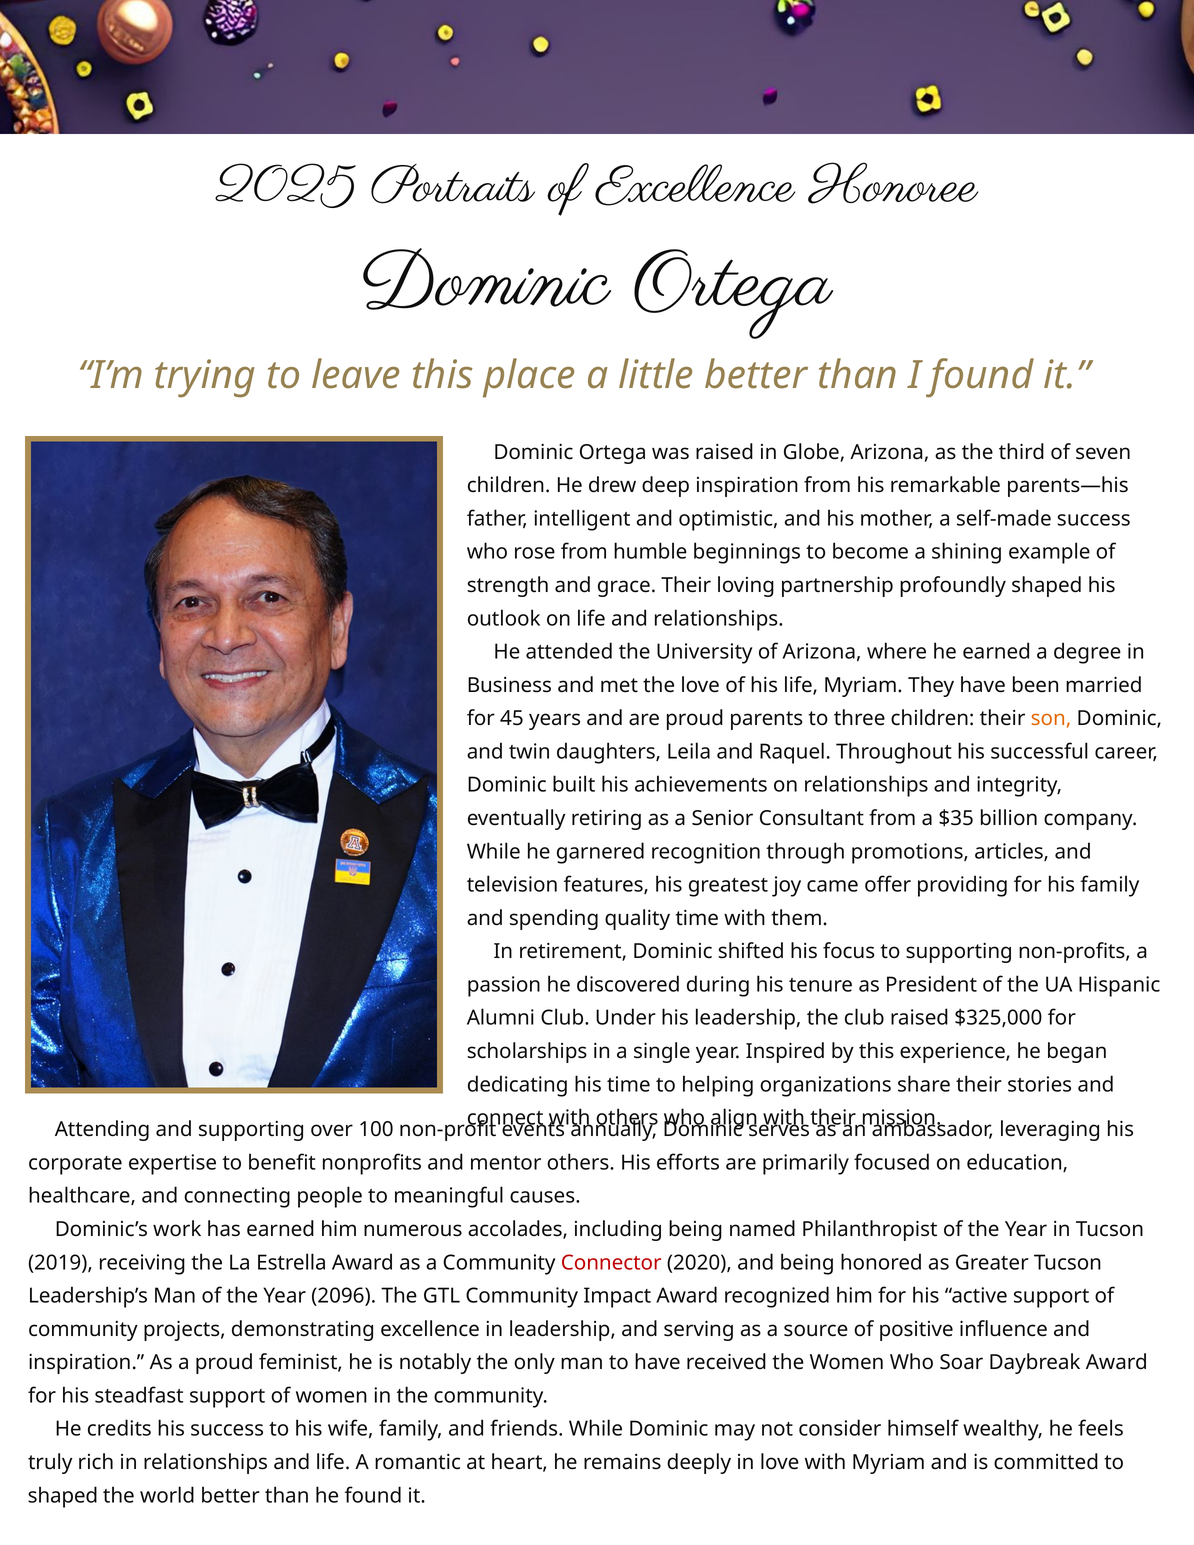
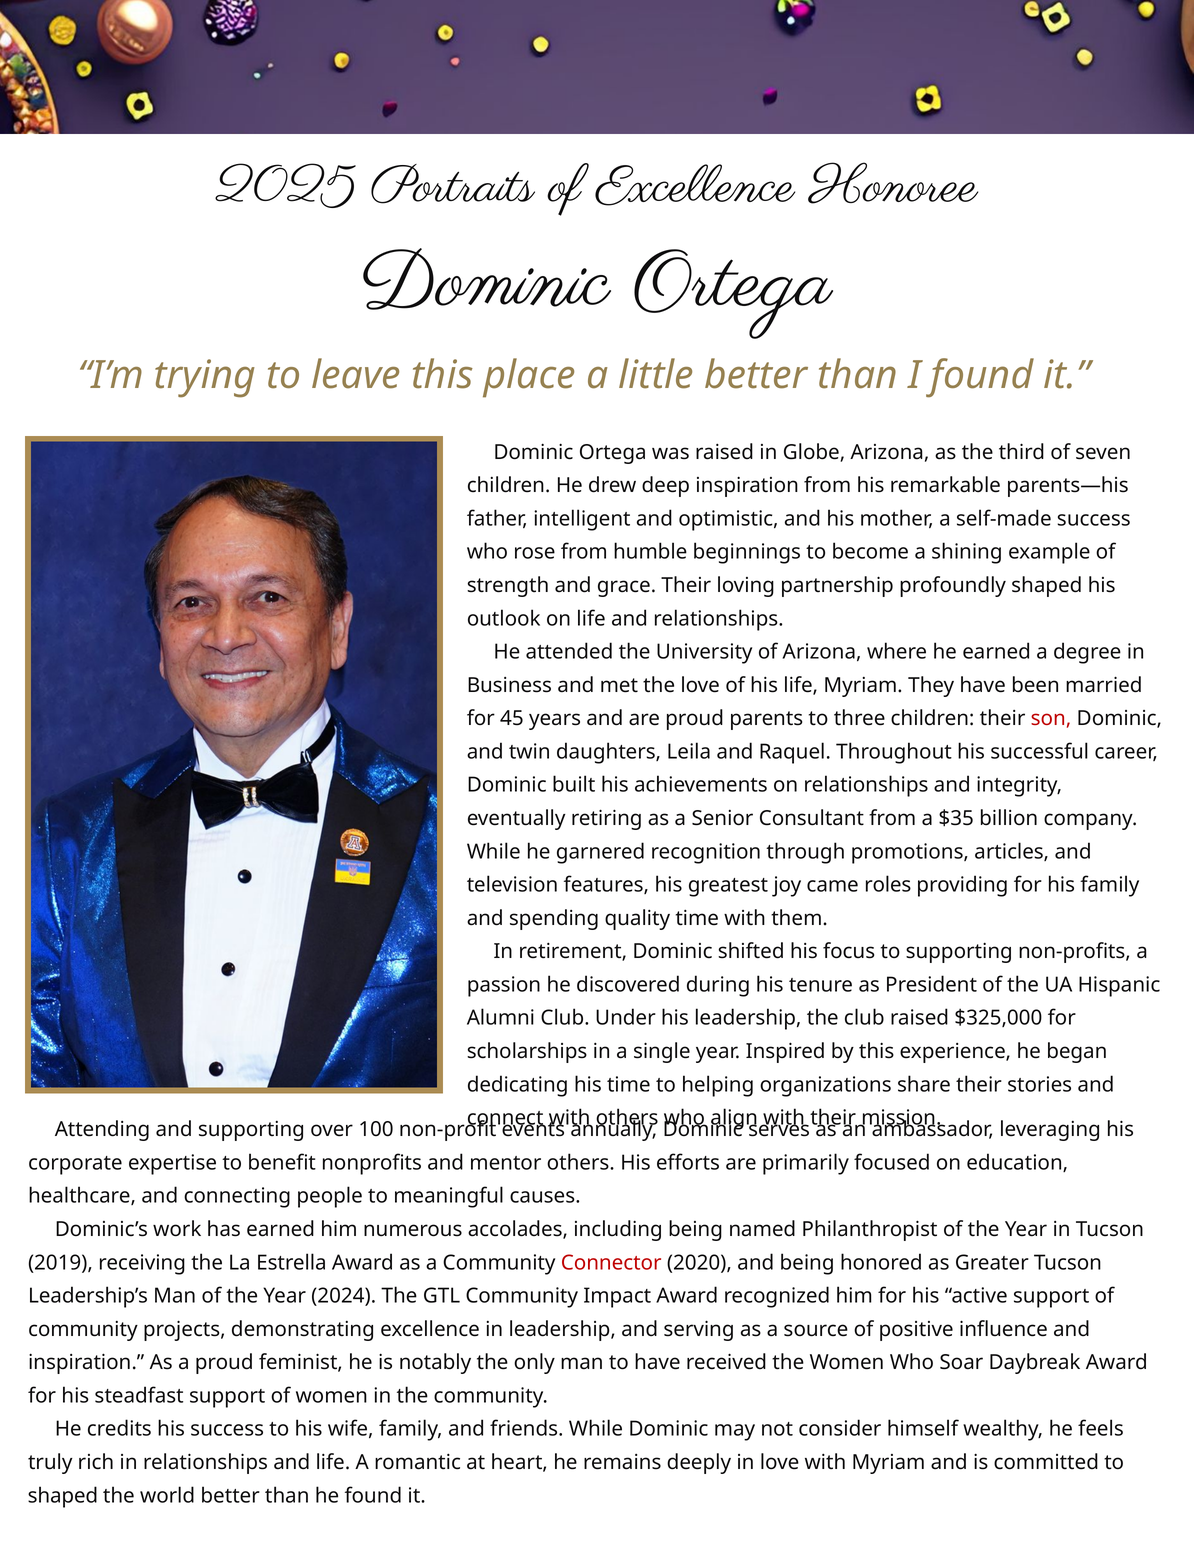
son colour: orange -> red (1051, 719)
offer: offer -> roles (888, 885)
2096: 2096 -> 2024 (344, 1296)
